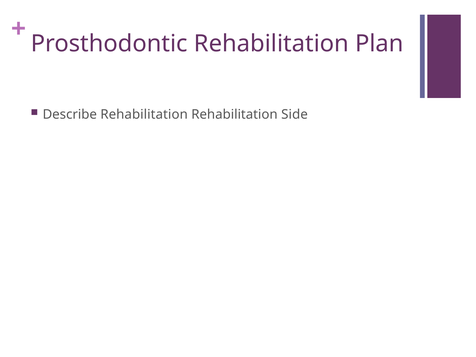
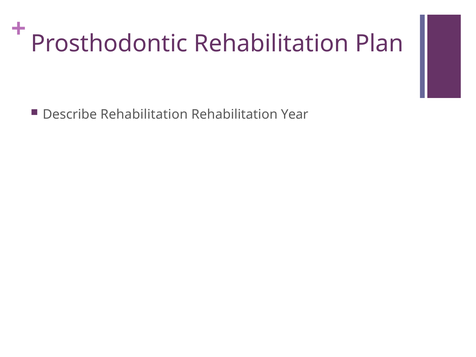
Side: Side -> Year (295, 114)
